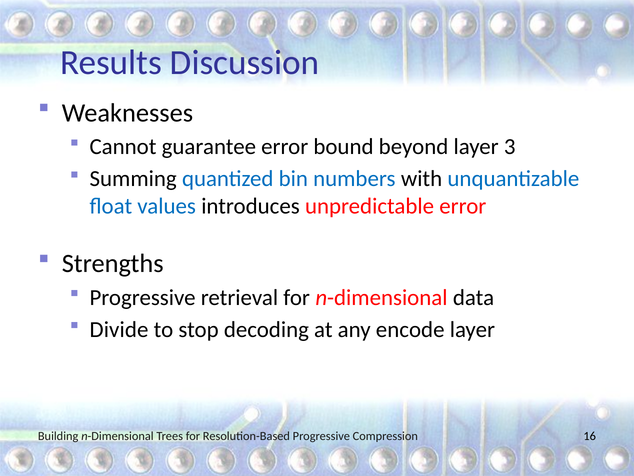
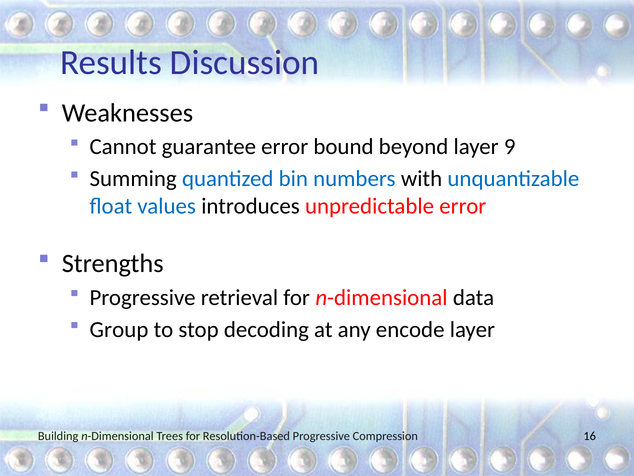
3: 3 -> 9 (510, 147)
Divide: Divide -> Group (119, 329)
